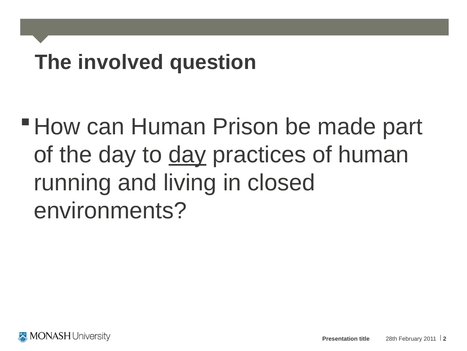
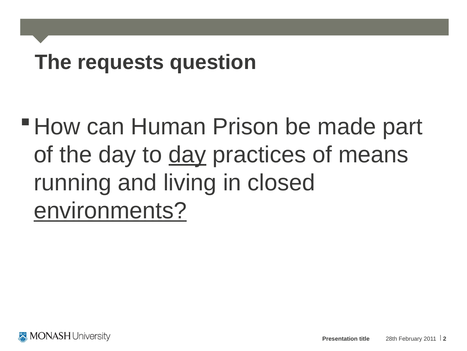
involved: involved -> requests (121, 62)
of human: human -> means (373, 154)
environments underline: none -> present (110, 210)
